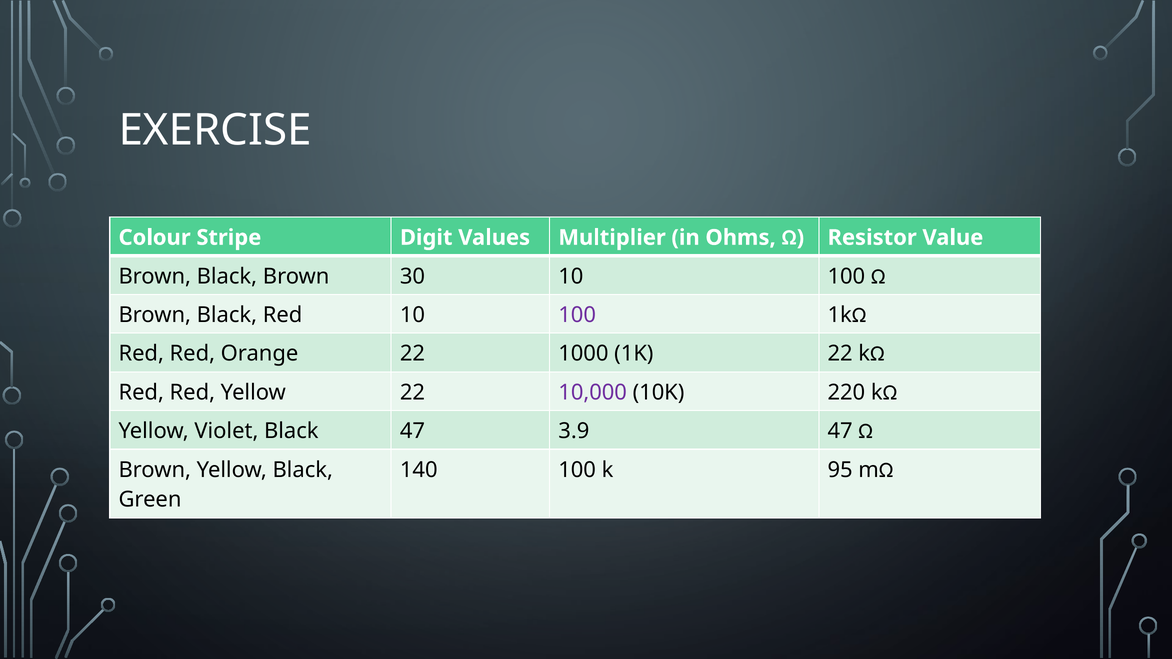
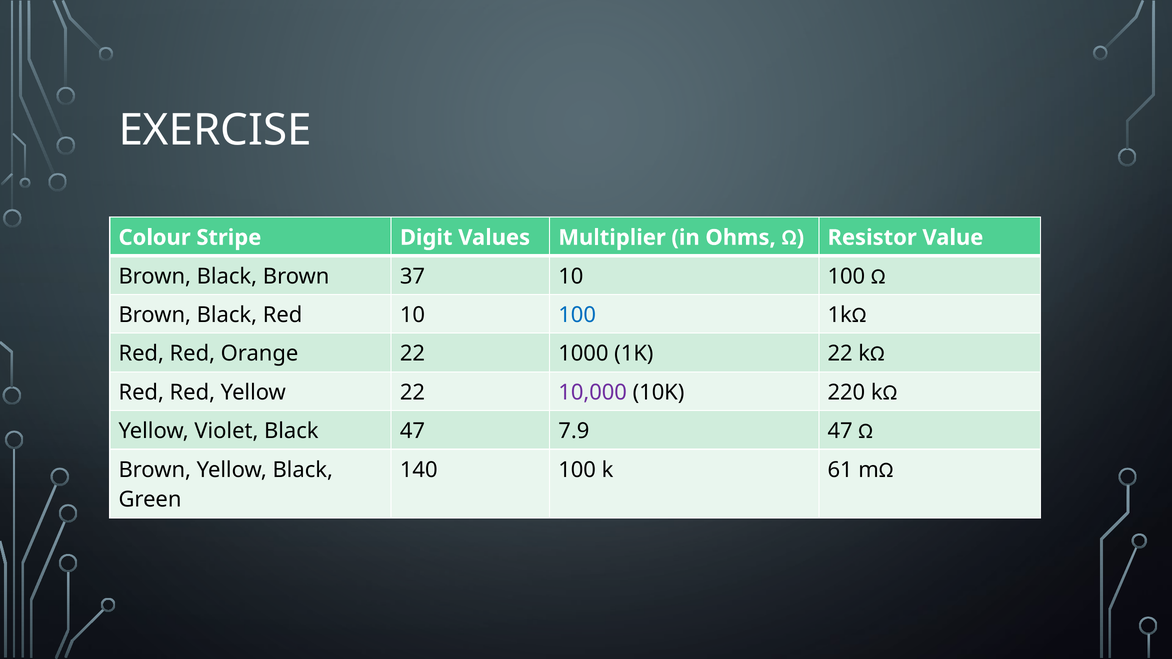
30: 30 -> 37 (413, 276)
100 colour: purple -> blue (577, 315)
3.9: 3.9 -> 7.9 (574, 431)
95: 95 -> 61 (840, 470)
